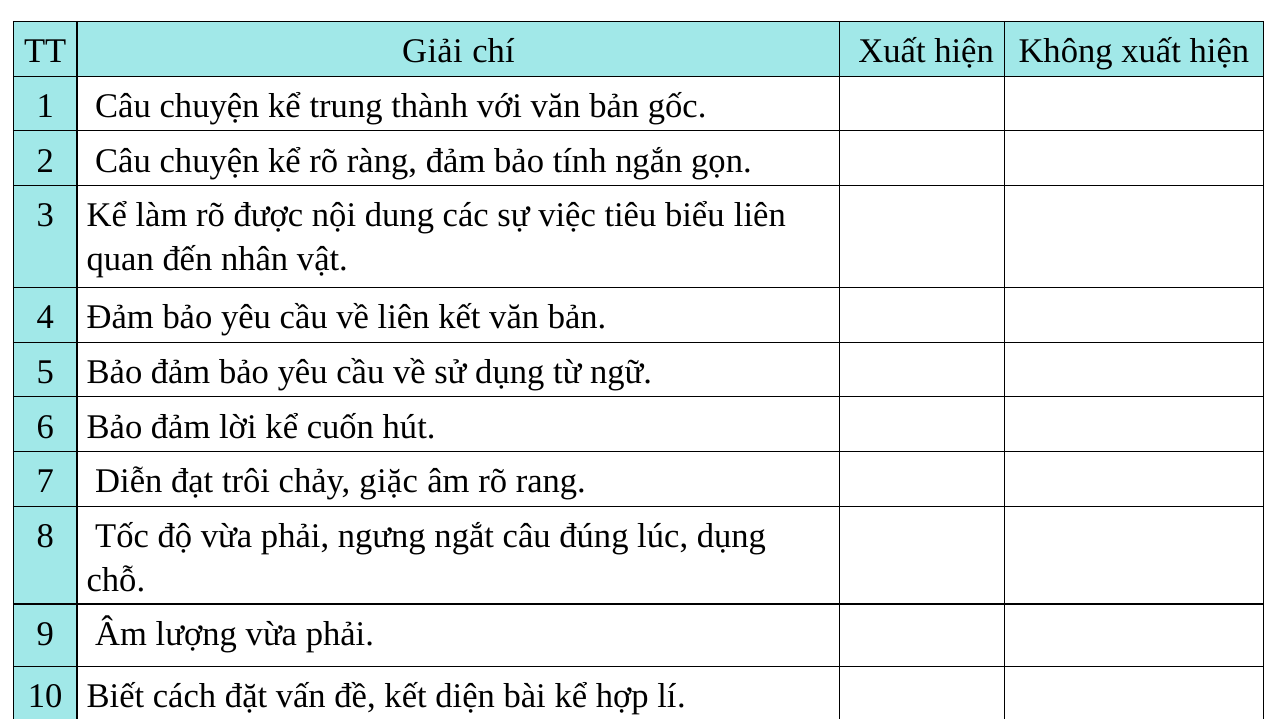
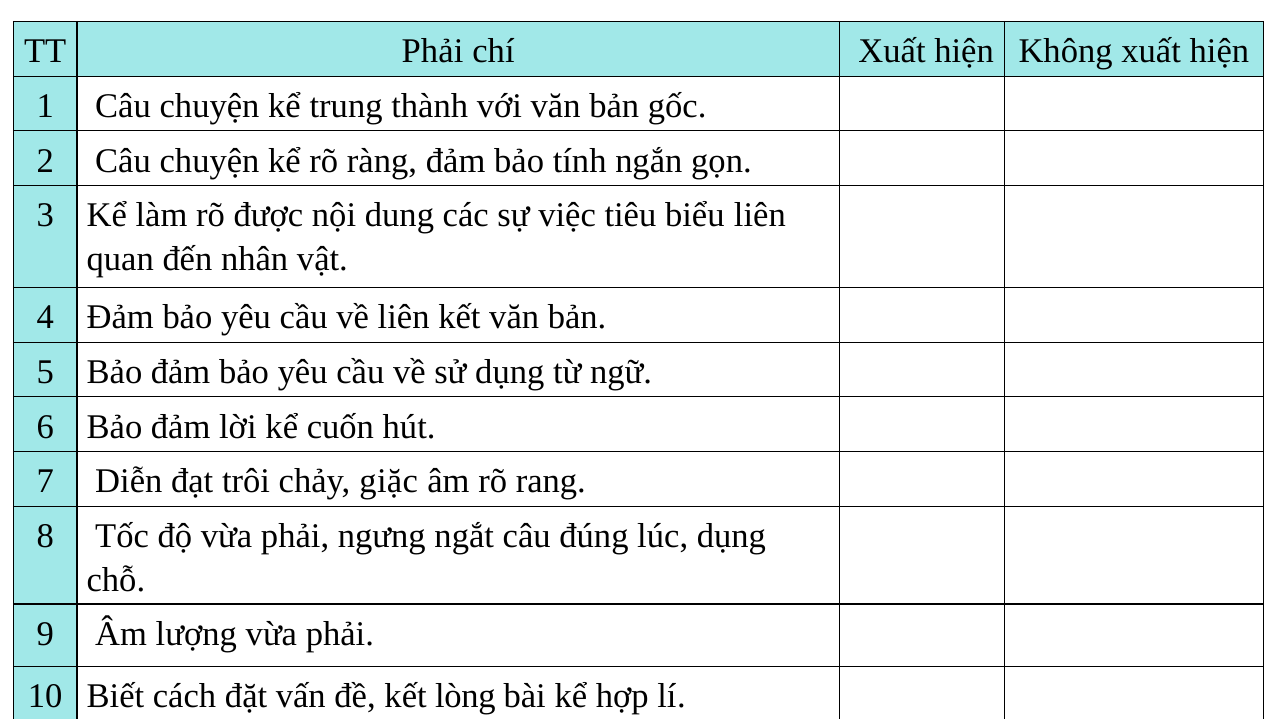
TT Giải: Giải -> Phải (433, 51)
diện: diện -> lòng (465, 696)
